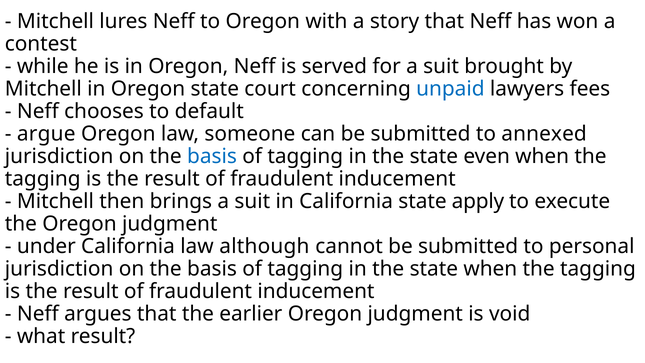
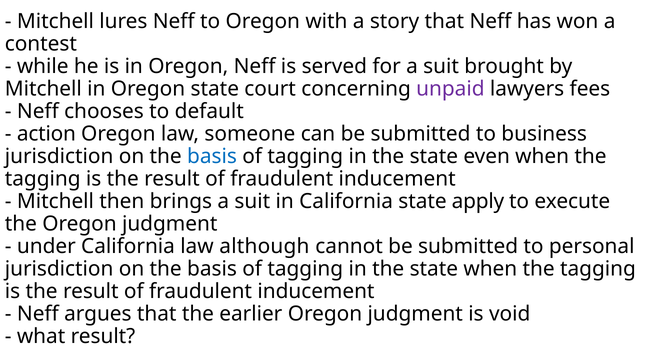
unpaid colour: blue -> purple (450, 89)
argue: argue -> action (46, 134)
annexed: annexed -> business (544, 134)
